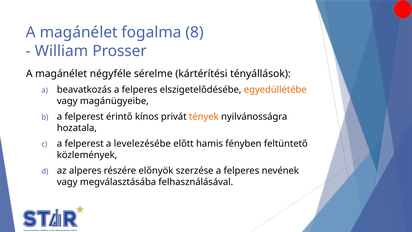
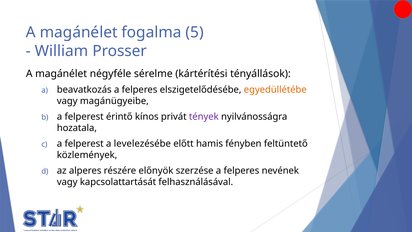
8: 8 -> 5 (195, 32)
tények colour: orange -> purple (204, 117)
megválasztásába: megválasztásába -> kapcsolattartását (118, 182)
